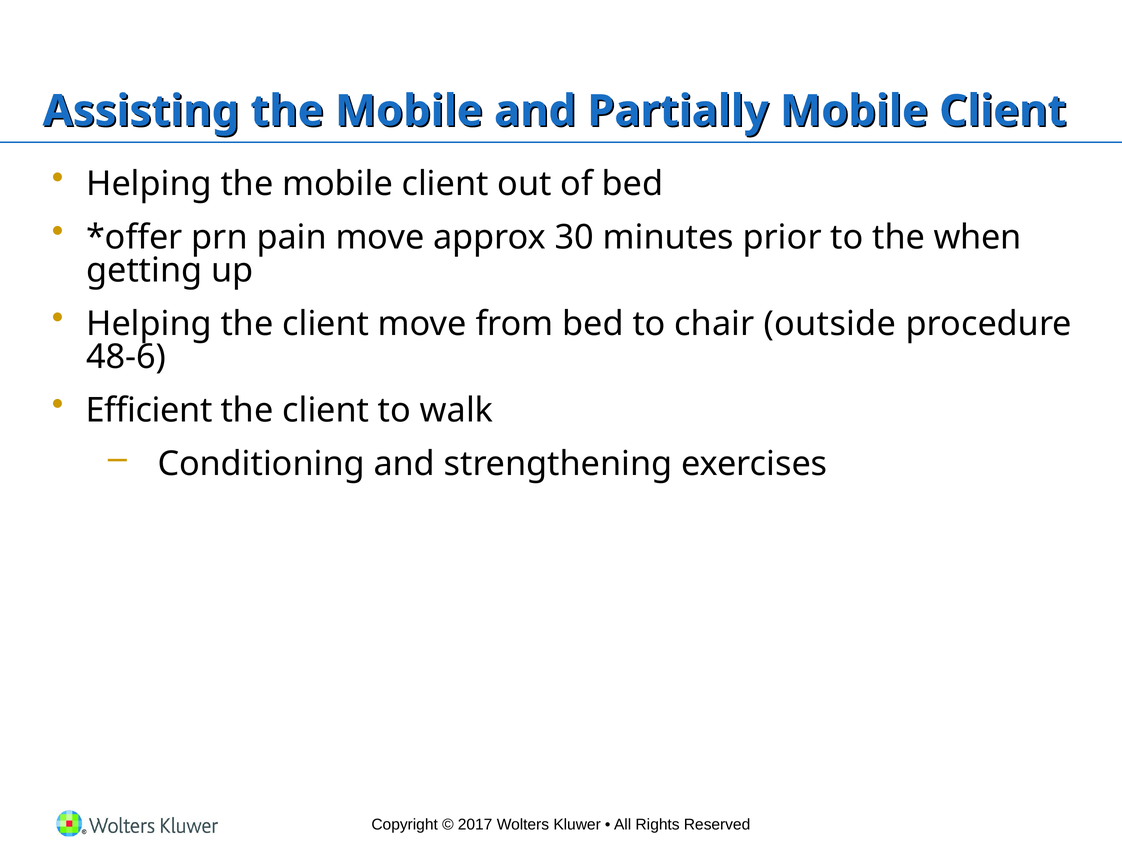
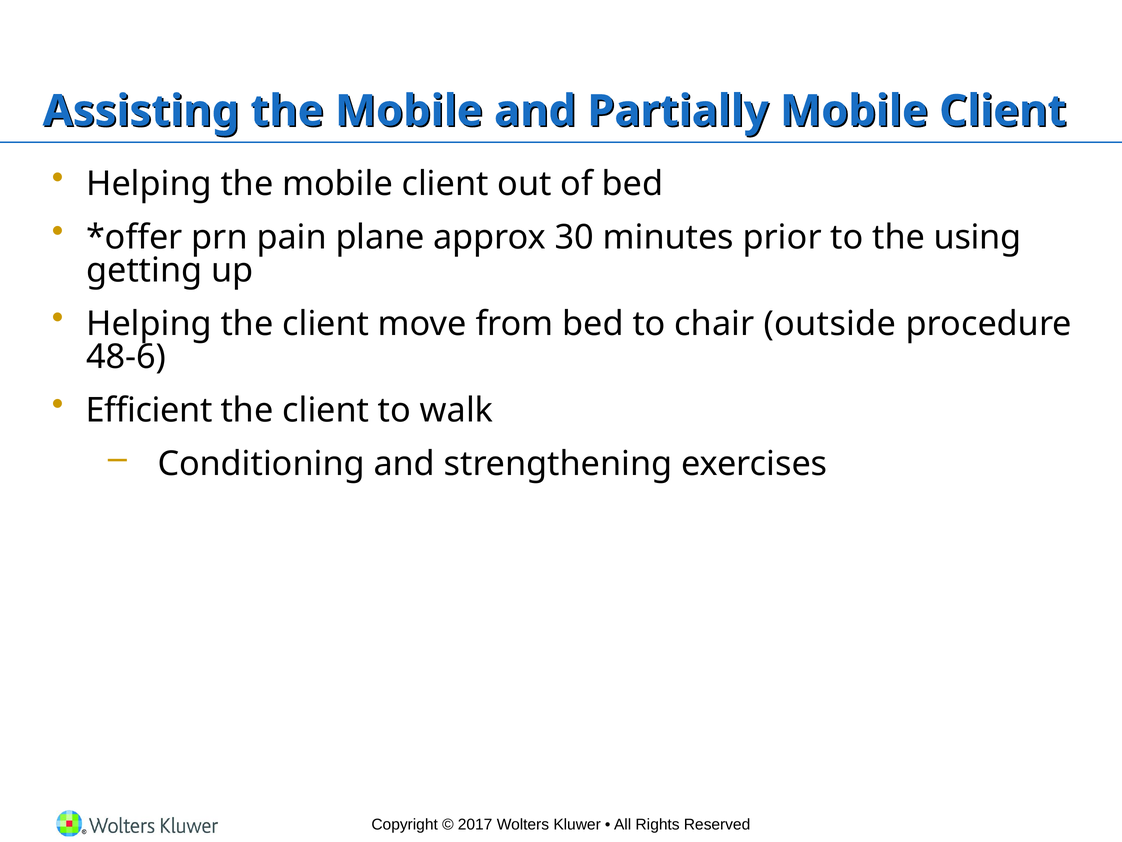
pain move: move -> plane (380, 237)
when: when -> using (978, 237)
